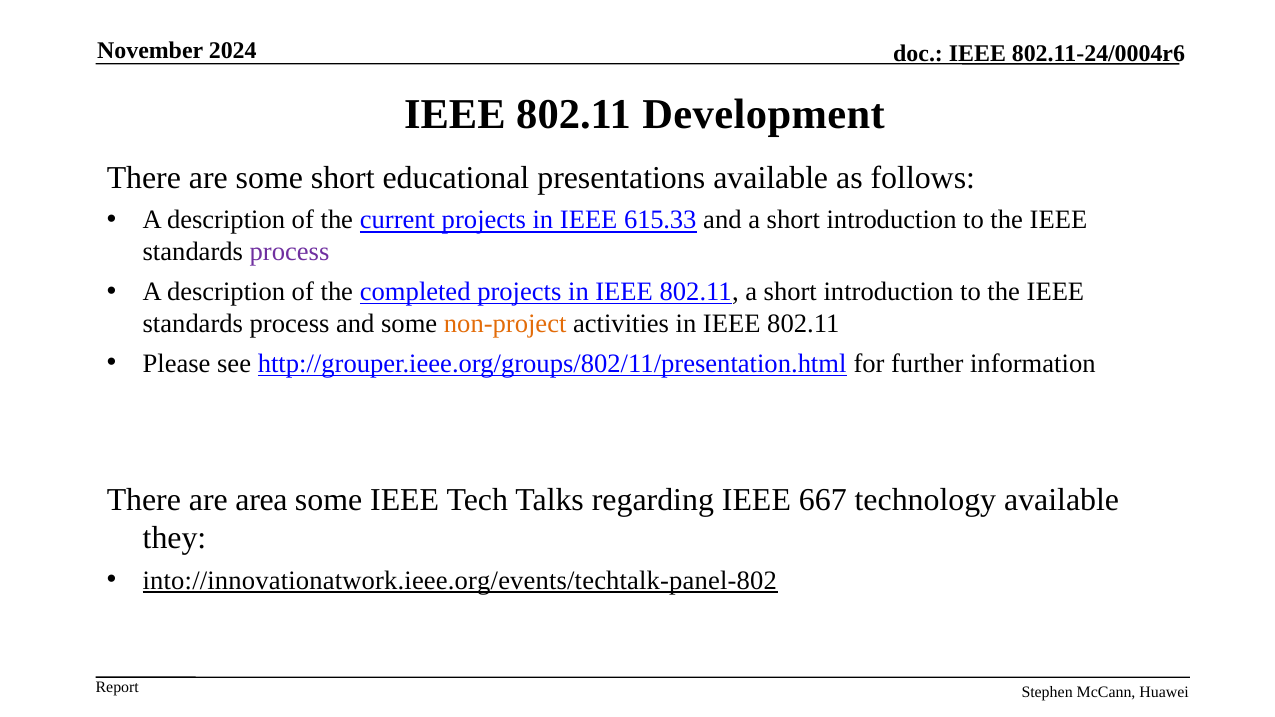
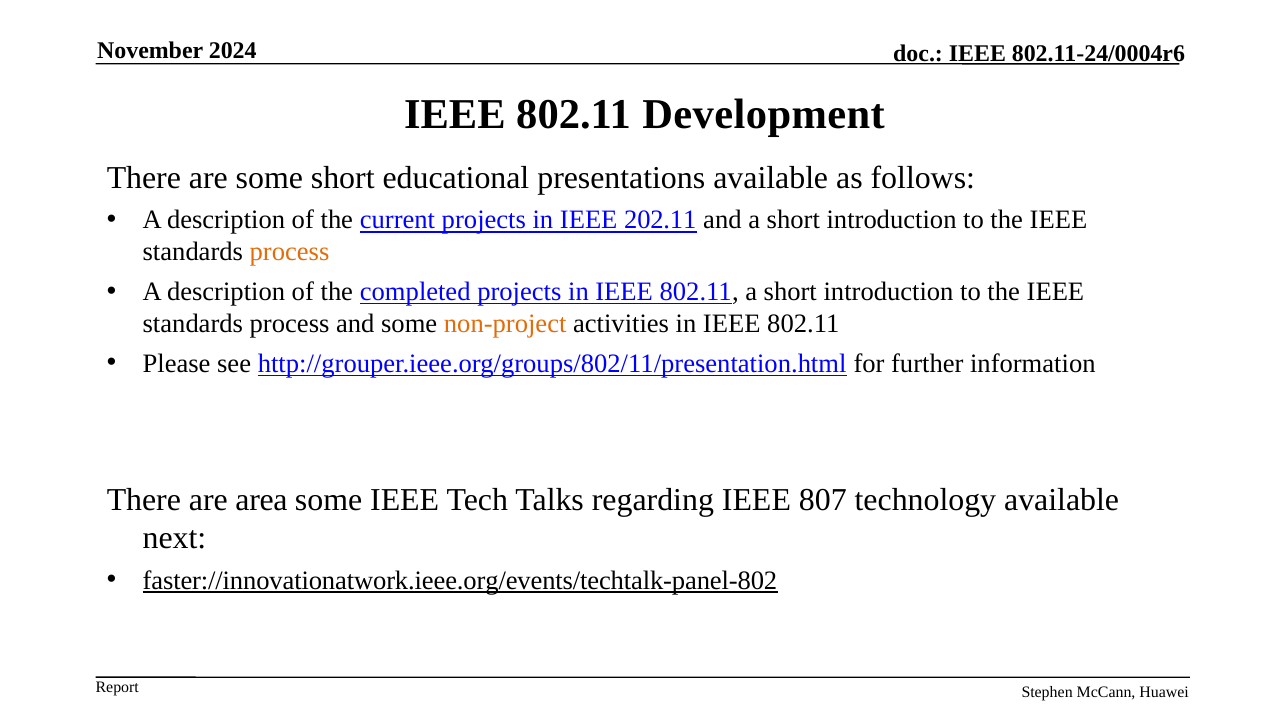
615.33: 615.33 -> 202.11 (660, 220)
process colour: purple -> orange (290, 252)
667: 667 -> 807 (823, 500)
they: they -> next (174, 538)
into://innovationatwork.ieee.org/events/techtalk-panel-802: into://innovationatwork.ieee.org/events/techtalk-panel-802 -> faster://innovationatwork.ieee.org/events/techtalk-panel-802 (460, 581)
